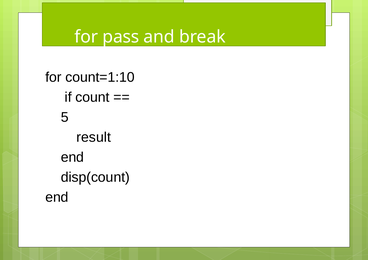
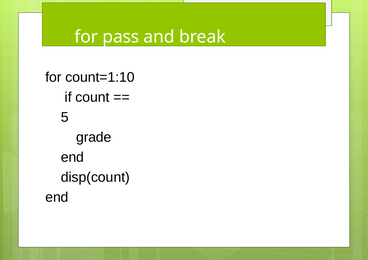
result: result -> grade (94, 137)
